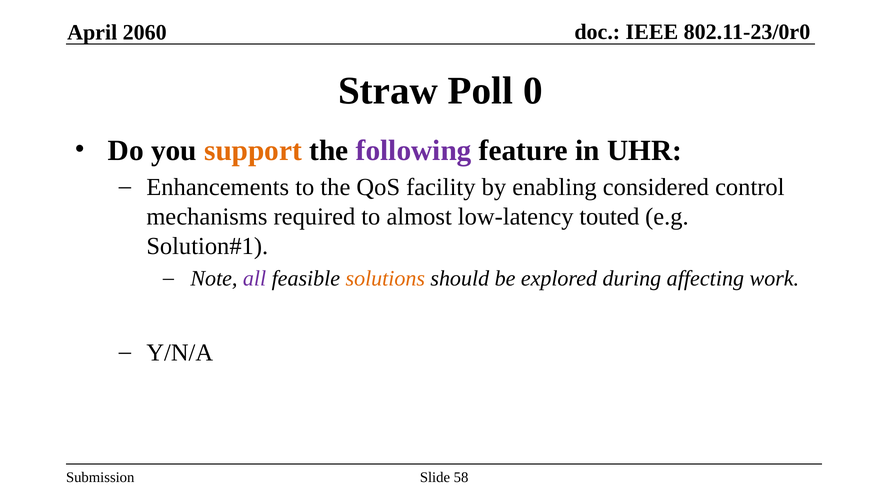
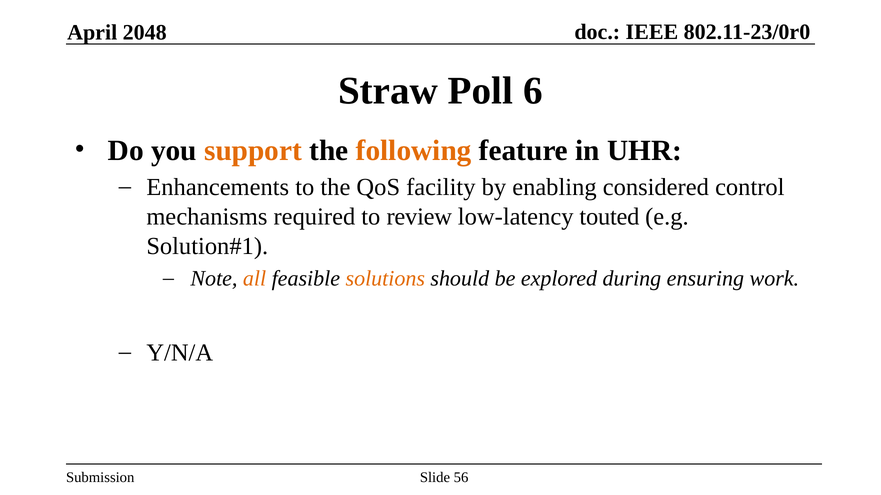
2060: 2060 -> 2048 (145, 32)
0: 0 -> 6 (533, 91)
following colour: purple -> orange (414, 151)
almost: almost -> review (419, 217)
all colour: purple -> orange (255, 279)
affecting: affecting -> ensuring (705, 279)
58: 58 -> 56 (461, 478)
